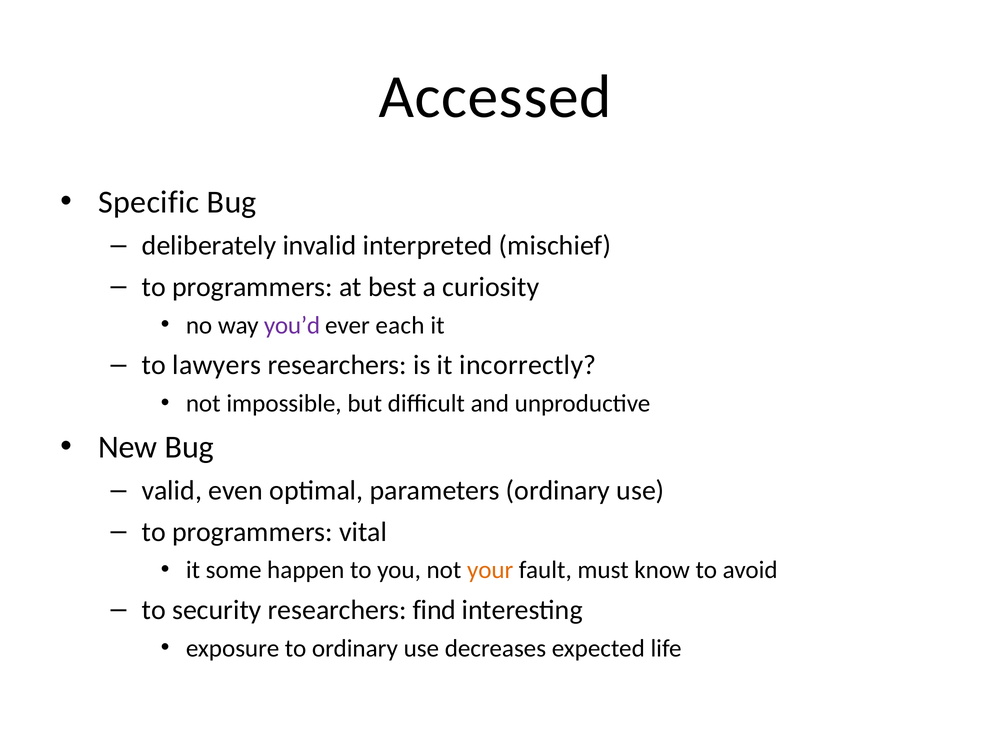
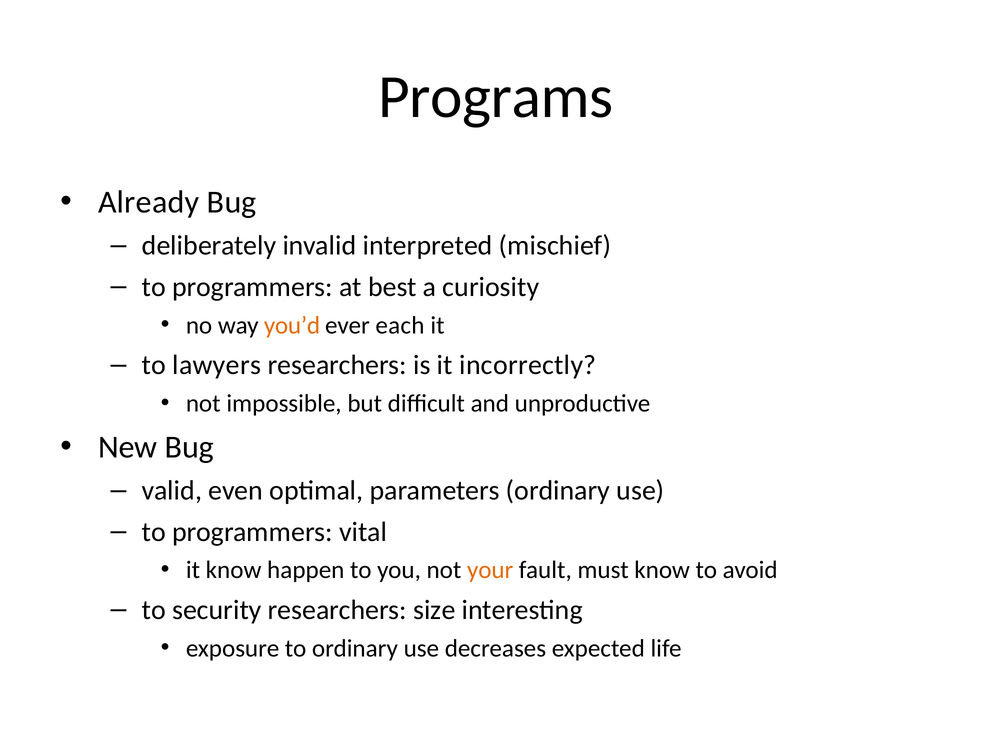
Accessed: Accessed -> Programs (496, 97)
Specific: Specific -> Already (149, 202)
you’d colour: purple -> orange (292, 326)
it some: some -> know (234, 571)
find: find -> size (434, 611)
